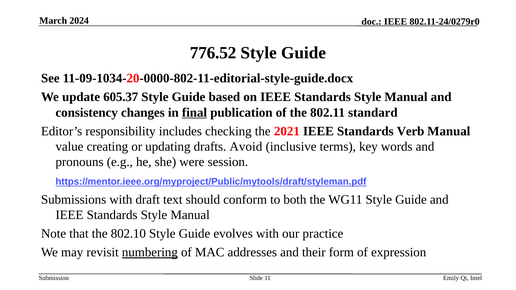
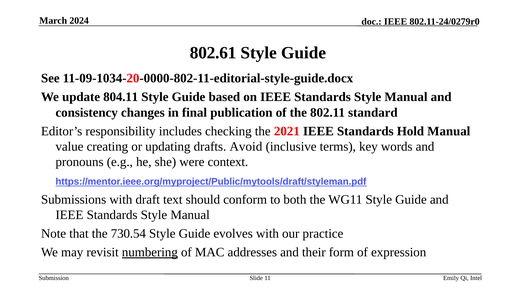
776.52: 776.52 -> 802.61 (213, 53)
605.37: 605.37 -> 804.11 (121, 97)
final underline: present -> none (194, 113)
Verb: Verb -> Hold (410, 131)
session: session -> context (228, 162)
802.10: 802.10 -> 730.54 (128, 234)
